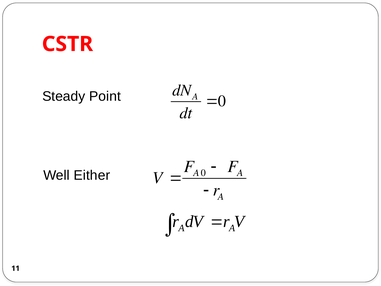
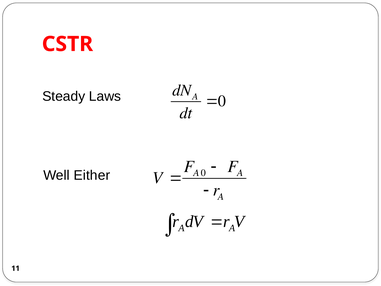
Point: Point -> Laws (105, 96)
